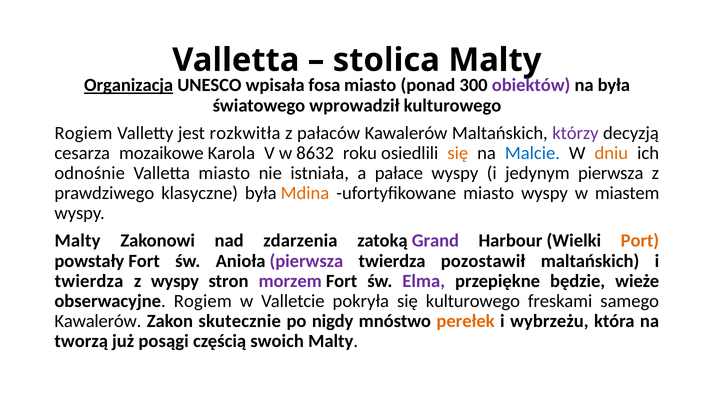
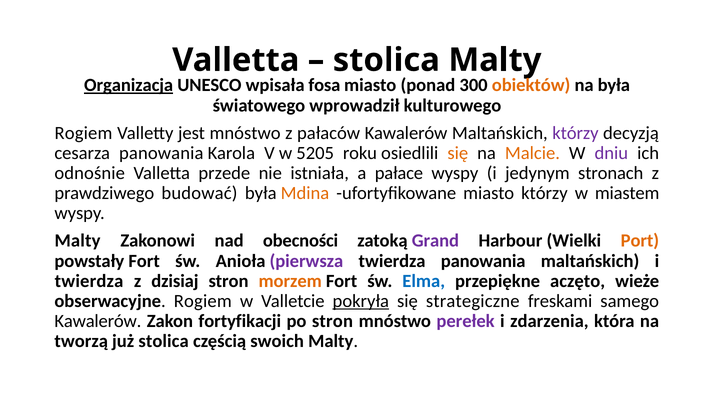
obiektów colour: purple -> orange (531, 85)
jest rozkwitła: rozkwitła -> mnóstwo (245, 133)
cesarza mozaikowe: mozaikowe -> panowania (161, 153)
8632: 8632 -> 5205 (315, 153)
Malcie colour: blue -> orange (532, 153)
dniu colour: orange -> purple (611, 153)
Valletta miasto: miasto -> przede (224, 173)
jedynym pierwsza: pierwsza -> stronach (611, 173)
klasyczne: klasyczne -> budować (199, 193)
miasto wyspy: wyspy -> którzy (544, 193)
zdarzenia: zdarzenia -> obecności (301, 241)
twierdza pozostawił: pozostawił -> panowania (483, 261)
z wyspy: wyspy -> dzisiaj (175, 281)
morzem colour: purple -> orange (290, 281)
Elma colour: purple -> blue (424, 281)
będzie: będzie -> aczęto (578, 281)
pokryła underline: none -> present (361, 301)
się kulturowego: kulturowego -> strategiczne (473, 301)
skutecznie: skutecznie -> fortyfikacji (240, 321)
po nigdy: nigdy -> stron (332, 321)
perełek colour: orange -> purple (466, 321)
wybrzeżu: wybrzeżu -> zdarzenia (549, 321)
już posągi: posągi -> stolica (164, 341)
